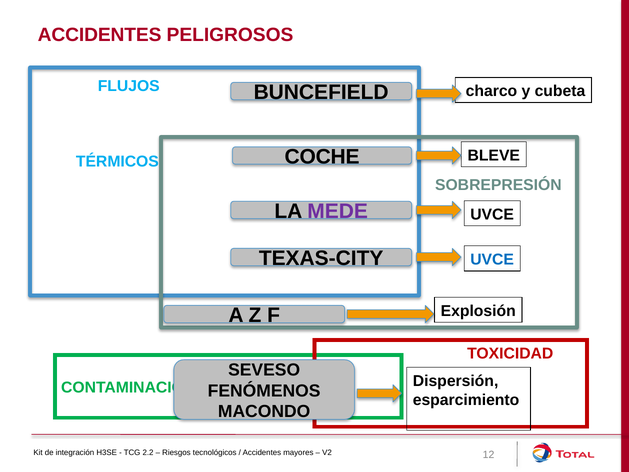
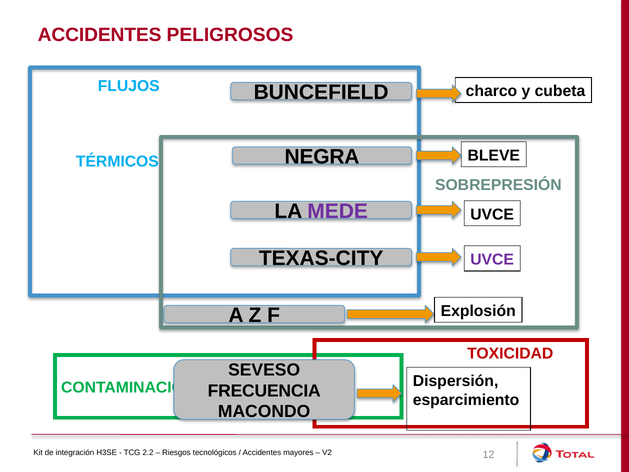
COCHE: COCHE -> NEGRA (322, 157)
UVCE colour: blue -> purple (492, 259)
FENÓMENOS: FENÓMENOS -> FRECUENCIA (264, 391)
